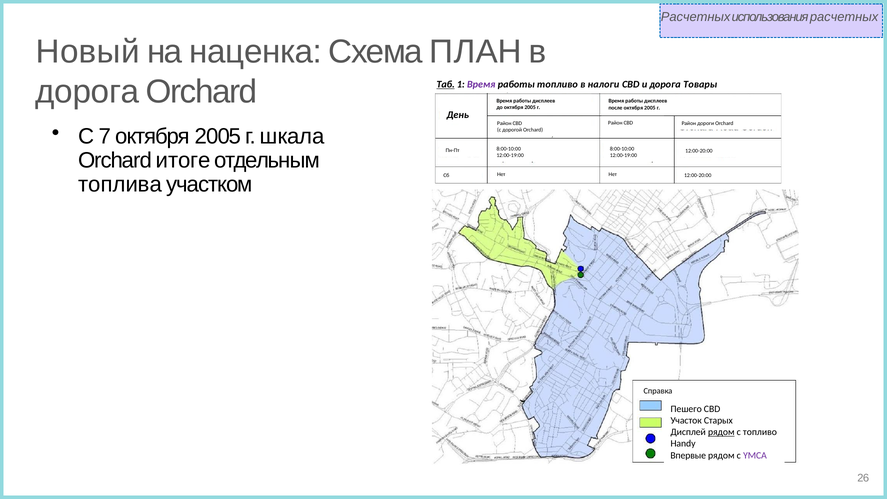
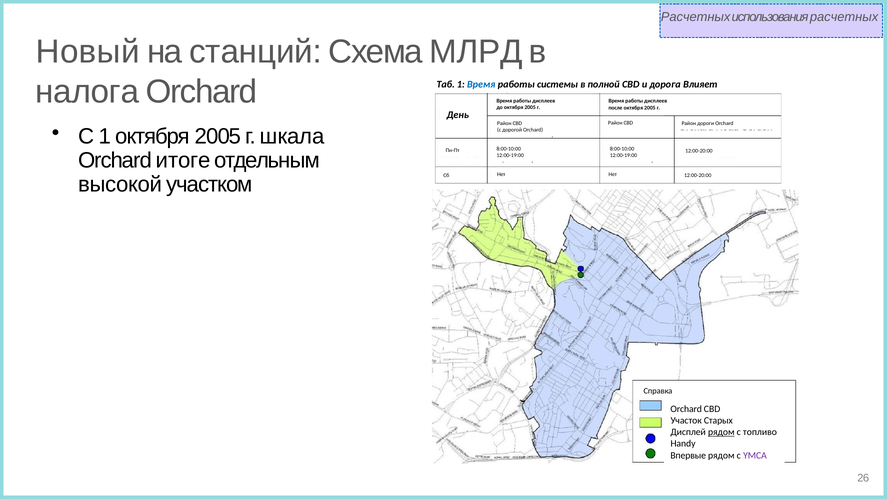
наценка: наценка -> станций (256, 52)
ПЛАН: ПЛАН -> МЛРД (476, 52)
дорога: дорога -> налога (87, 92)
Таб underline: present -> none (446, 84)
Время colour: purple -> blue (481, 84)
работы топливо: топливо -> системы (558, 84)
налоги: налоги -> полной (604, 84)
Товары: Товары -> Влияет (700, 84)
С 7: 7 -> 1 (105, 136)
топлива: топлива -> высокой (120, 184)
Пешего: Пешего -> Orchard (686, 409)
